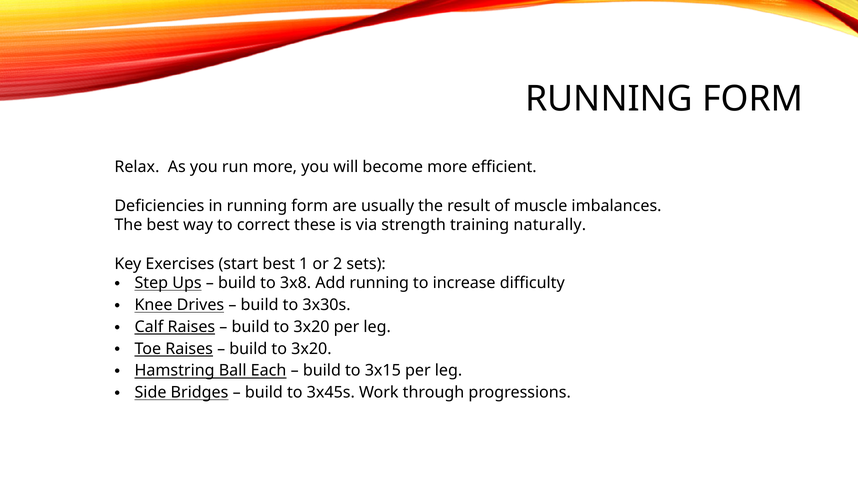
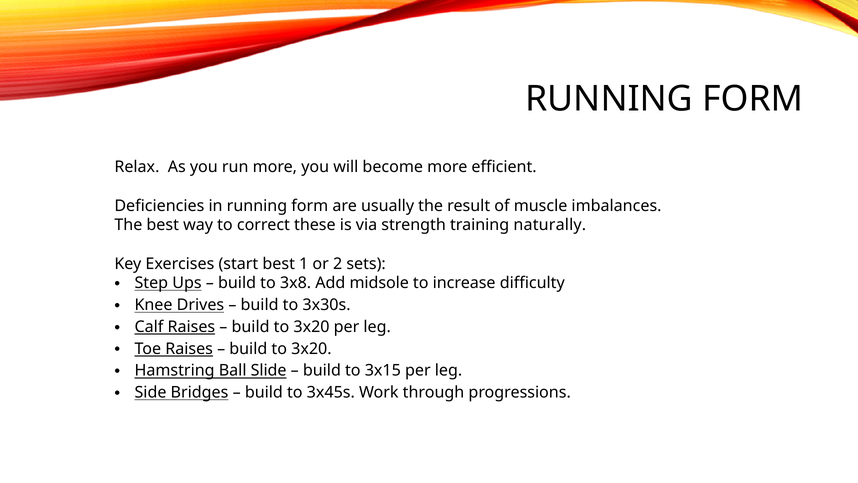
Add running: running -> midsole (379, 283)
Each: Each -> Slide (269, 370)
